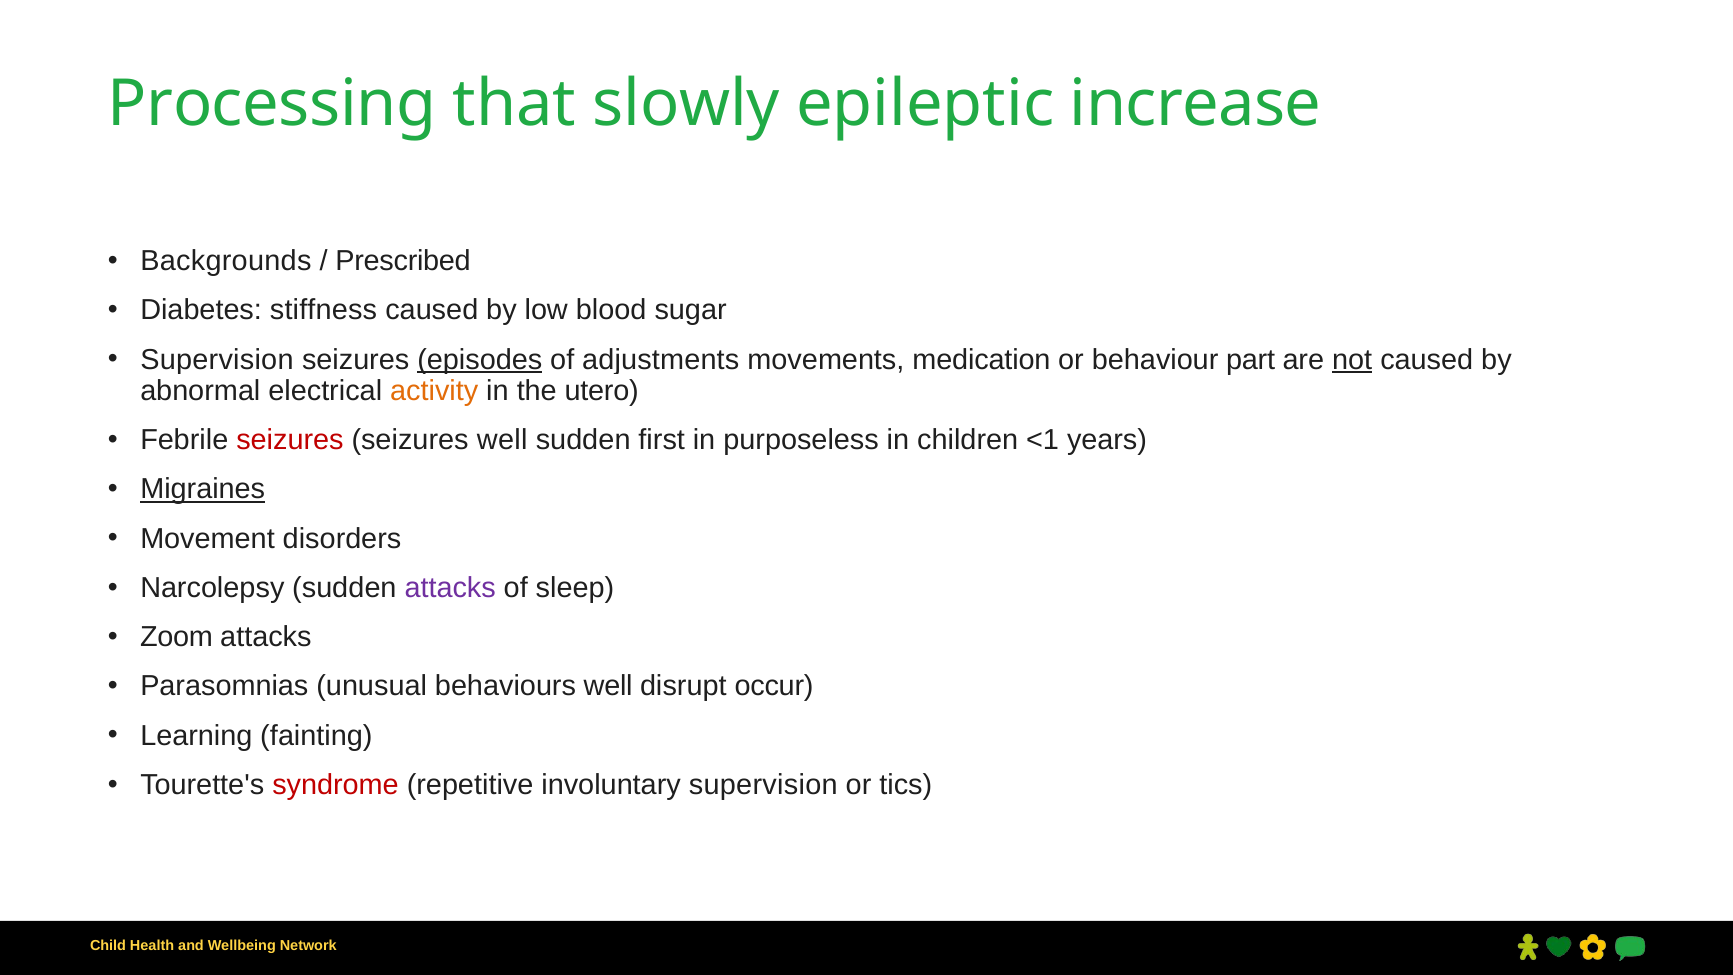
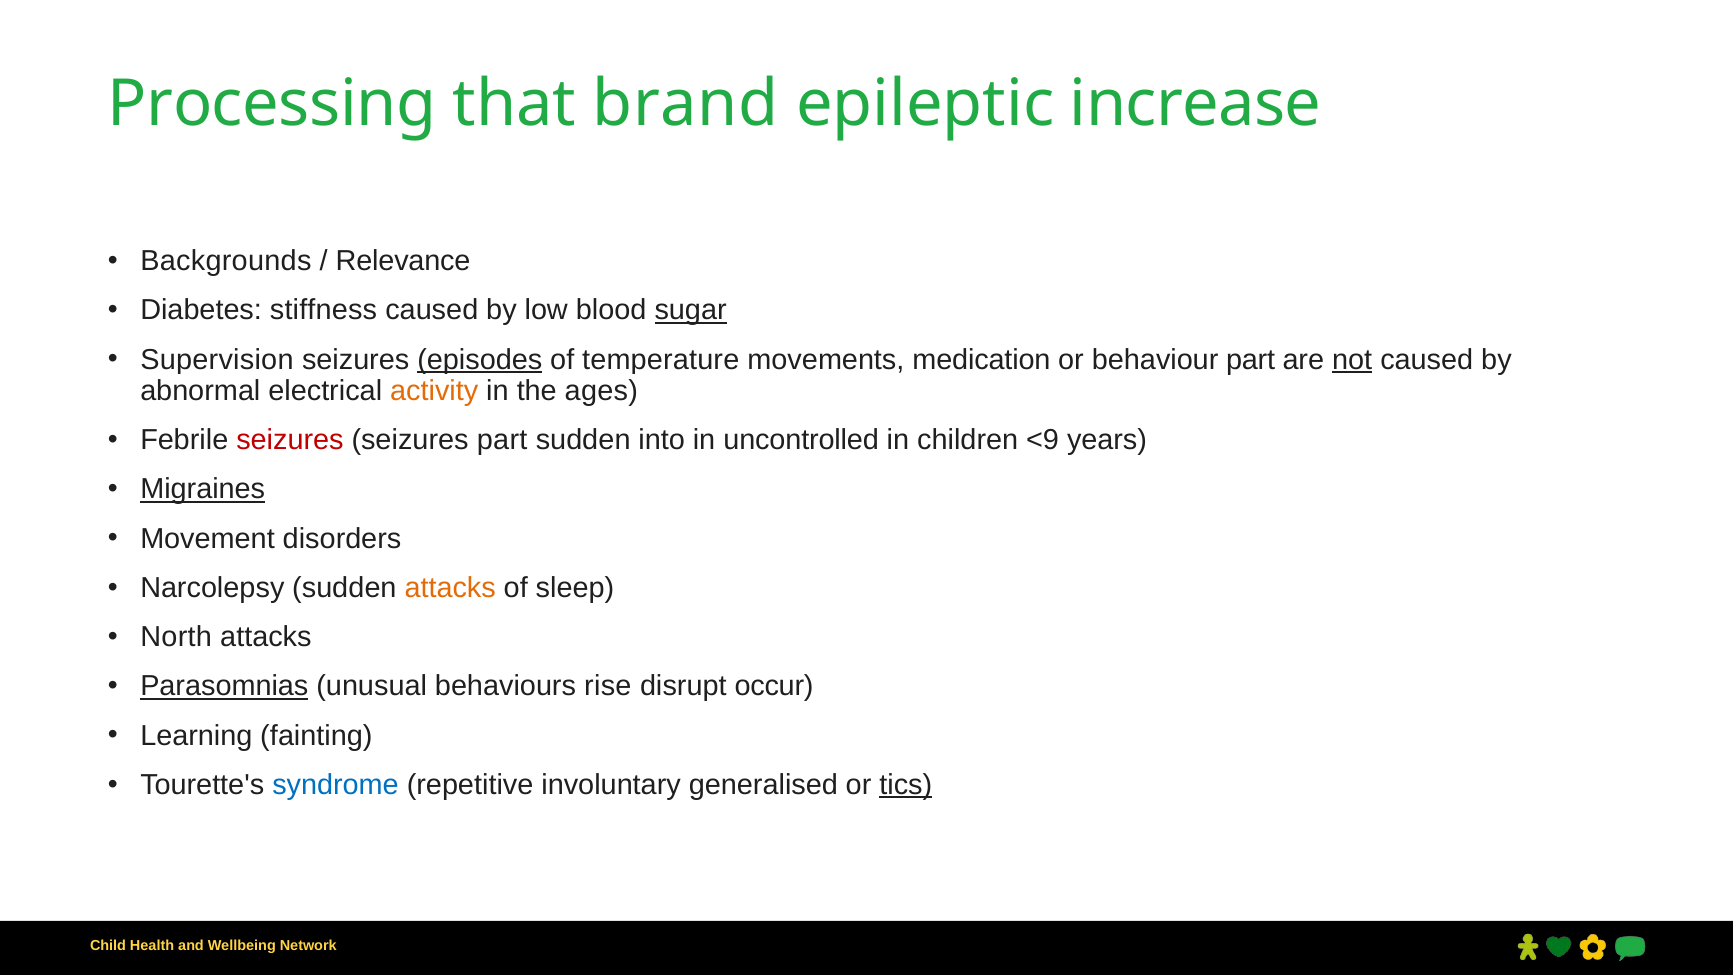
slowly: slowly -> brand (686, 104)
Prescribed: Prescribed -> Relevance (403, 261)
sugar underline: none -> present (691, 310)
adjustments: adjustments -> temperature (661, 359)
utero: utero -> ages (601, 391)
seizures well: well -> part (502, 440)
first: first -> into (662, 440)
purposeless: purposeless -> uncontrolled (801, 440)
<1: <1 -> <9 (1043, 440)
attacks colour: purple -> orange (450, 588)
Zoom: Zoom -> North (176, 637)
Parasomnias underline: none -> present (224, 686)
behaviours well: well -> rise (608, 686)
syndrome colour: red -> blue (336, 785)
involuntary supervision: supervision -> generalised (763, 785)
tics underline: none -> present (906, 785)
